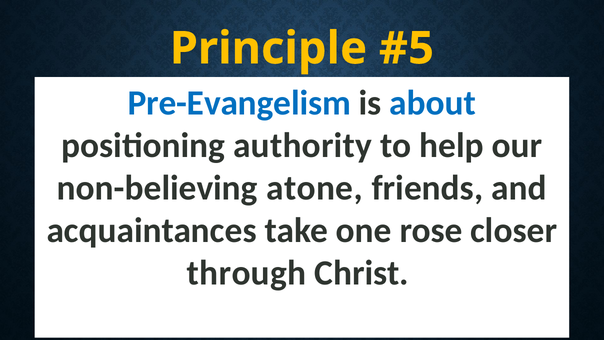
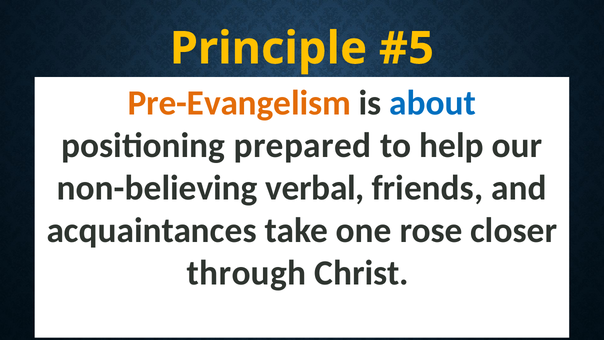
Pre-Evangelism colour: blue -> orange (239, 103)
authority: authority -> prepared (303, 145)
atone: atone -> verbal (315, 188)
